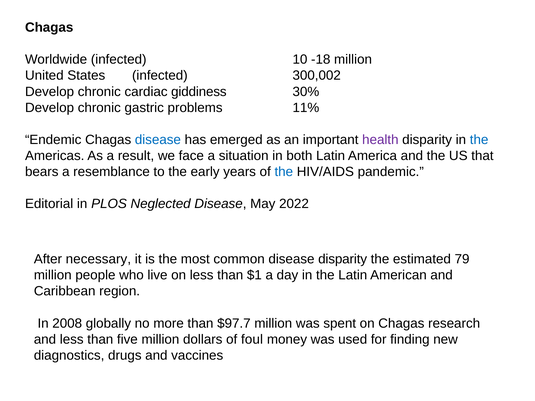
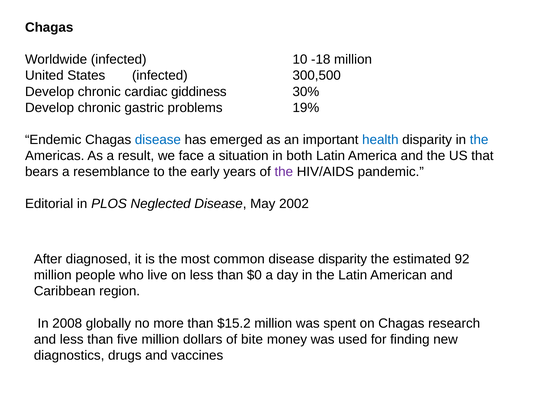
300,002: 300,002 -> 300,500 (317, 76)
11%: 11% -> 19% (306, 108)
health colour: purple -> blue (380, 140)
the colour: blue -> purple (284, 172)
2022: 2022 -> 2002 (294, 204)
necessary: necessary -> diagnosed (98, 259)
79: 79 -> 92 (462, 259)
$1: $1 -> $0 (254, 275)
$97.7: $97.7 -> $15.2 (234, 323)
foul: foul -> bite (252, 340)
